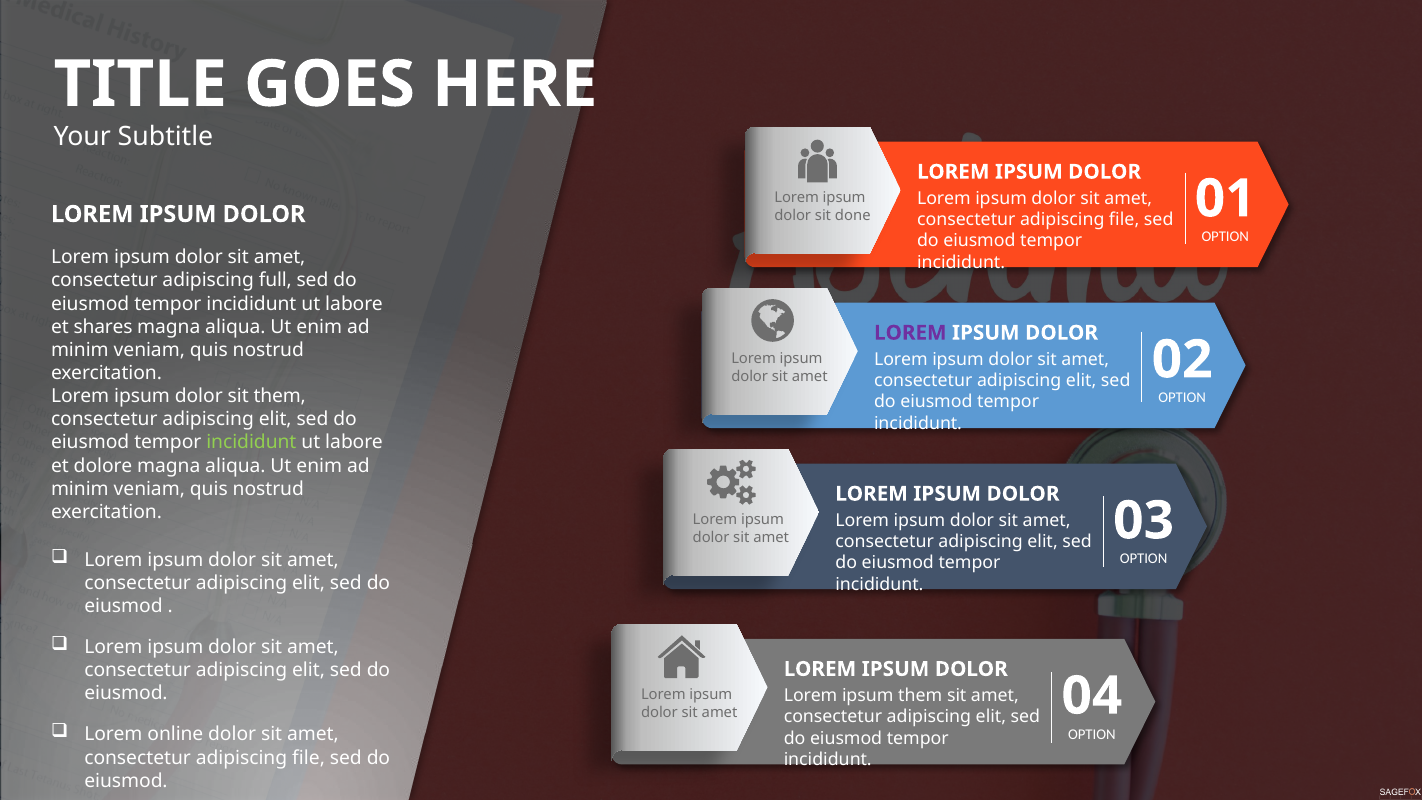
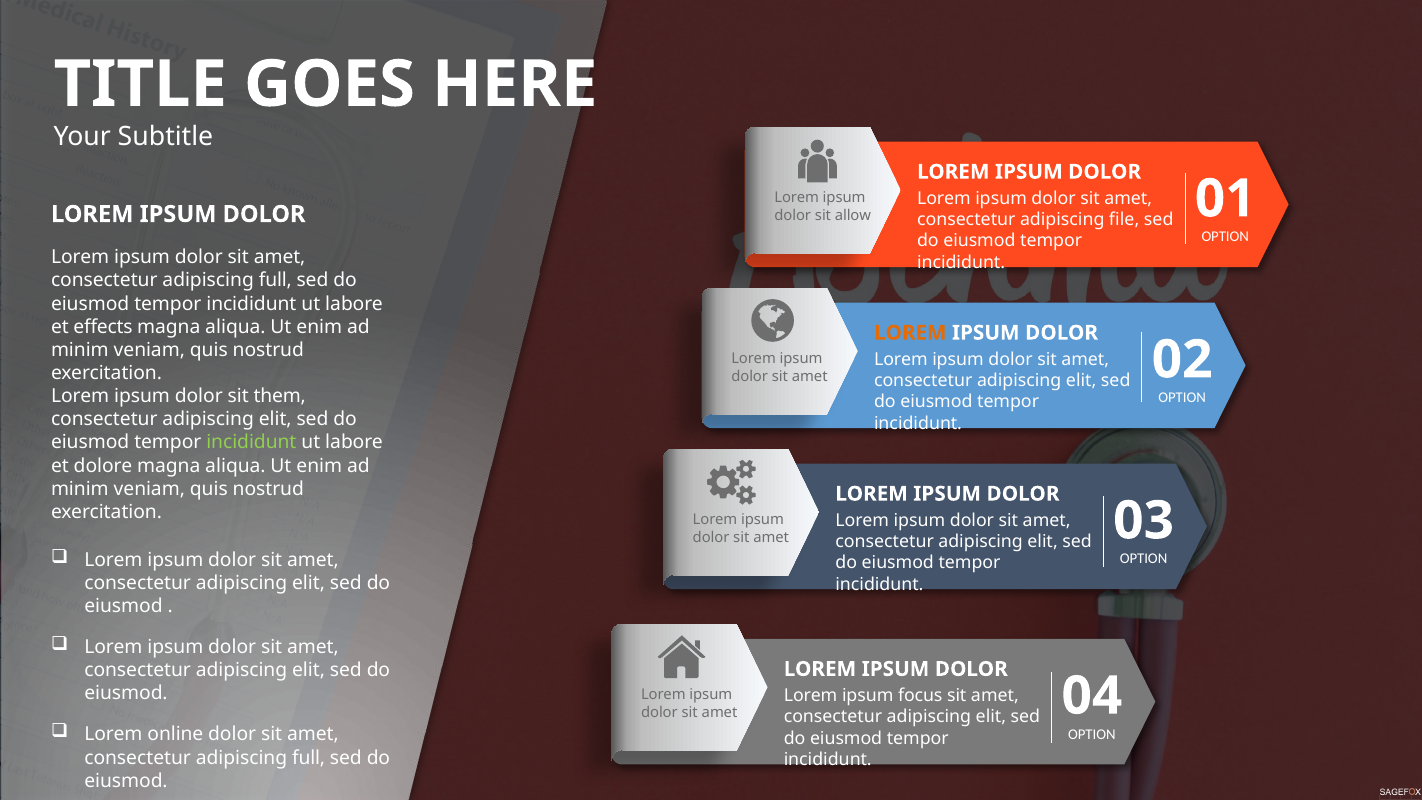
done: done -> allow (853, 215)
shares: shares -> effects (103, 327)
LOREM colour: purple -> orange (910, 333)
ipsum them: them -> focus (920, 695)
file: file -> full (309, 758)
